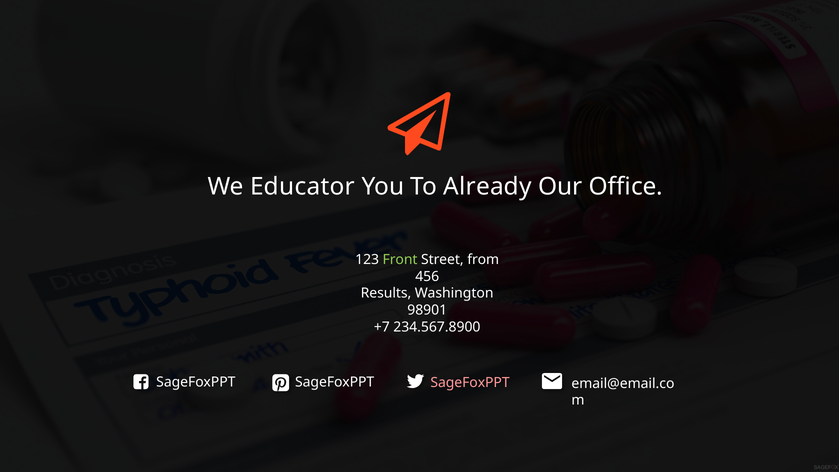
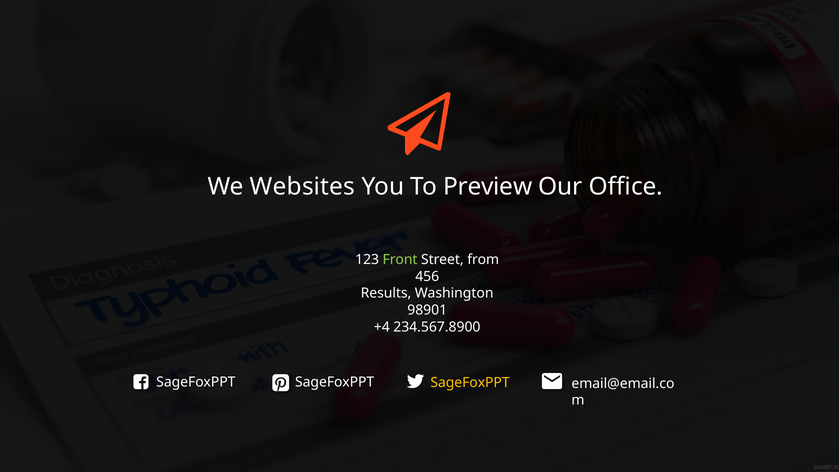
Educator: Educator -> Websites (303, 186)
Already: Already -> Preview (488, 186)
+7: +7 -> +4 (382, 327)
SageFoxPPT colour: pink -> yellow (470, 382)
